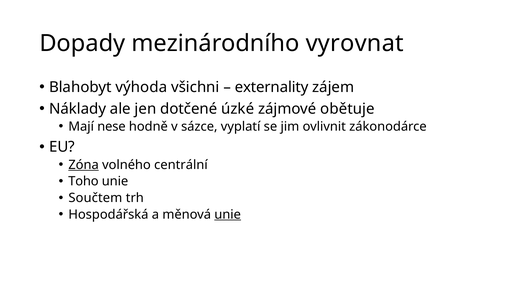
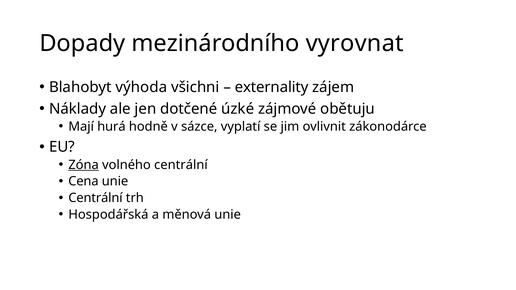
obětuje: obětuje -> obětuju (348, 109)
nese: nese -> hurá (111, 127)
Toho: Toho -> Cena (83, 182)
Součtem: Součtem -> Centrální (95, 198)
unie underline: present -> none (228, 215)
